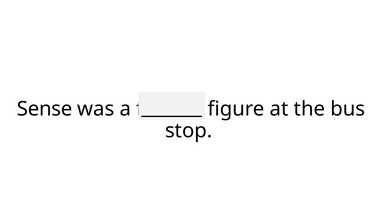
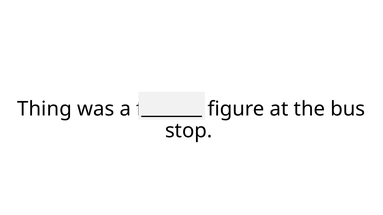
Sense: Sense -> Thing (44, 109)
